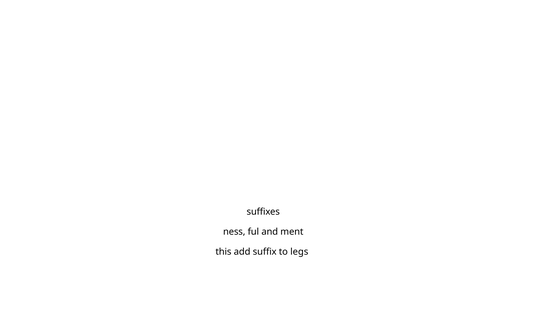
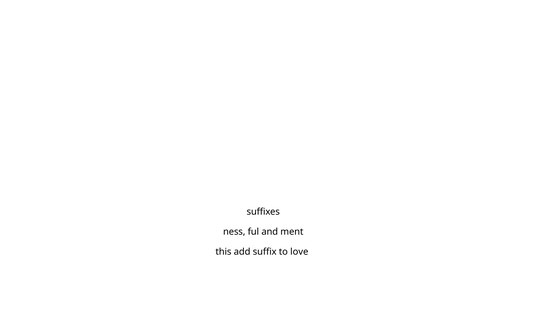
legs: legs -> love (299, 252)
